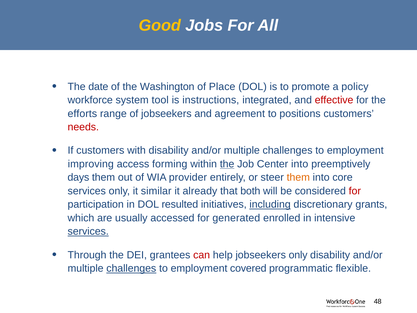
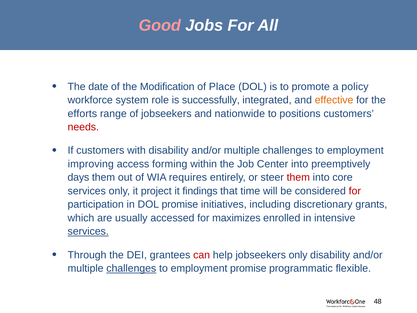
Good colour: yellow -> pink (160, 25)
Washington: Washington -> Modification (167, 87)
tool: tool -> role (160, 100)
instructions: instructions -> successfully (211, 100)
effective colour: red -> orange (334, 100)
agreement: agreement -> nationwide (240, 114)
the underline: present -> none (227, 164)
provider: provider -> requires (188, 177)
them colour: orange -> red (298, 177)
similar: similar -> project (156, 191)
already: already -> findings (200, 191)
both: both -> time (250, 191)
DOL resulted: resulted -> promise (180, 204)
including underline: present -> none (270, 204)
generated: generated -> maximizes (236, 218)
employment covered: covered -> promise (248, 268)
